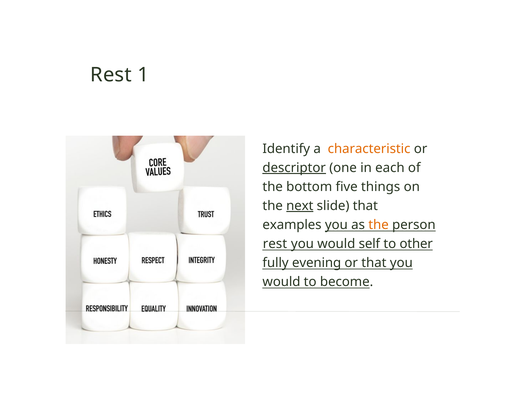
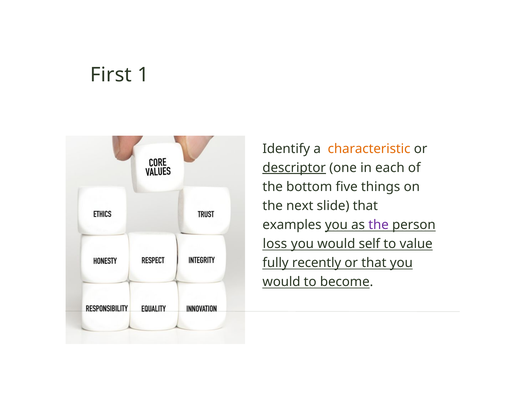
Rest: Rest -> First (111, 75)
next underline: present -> none (300, 206)
the colour: orange -> purple (379, 225)
rest: rest -> loss (275, 244)
other: other -> value (416, 244)
evening: evening -> recently (317, 263)
